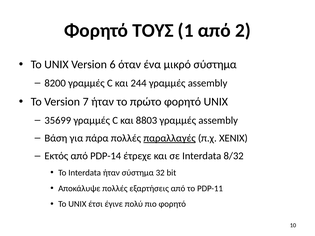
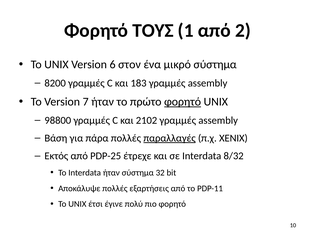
όταν: όταν -> στον (130, 65)
244: 244 -> 183 (139, 83)
φορητό underline: none -> present (183, 102)
35699: 35699 -> 98800 (58, 120)
8803: 8803 -> 2102 (147, 120)
PDP-14: PDP-14 -> PDP-25 (106, 156)
